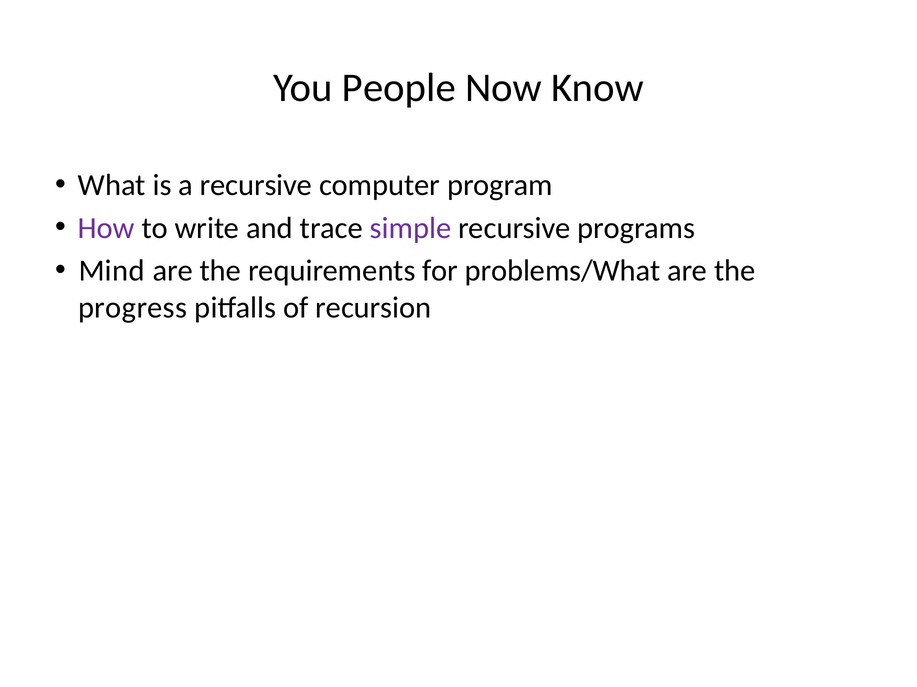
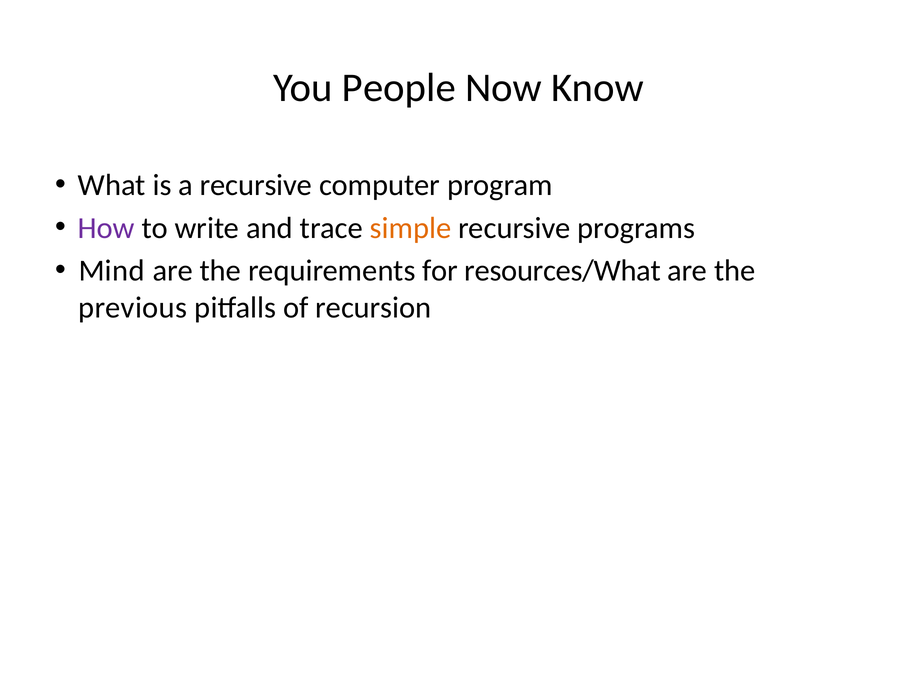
simple colour: purple -> orange (411, 228)
problems/What: problems/What -> resources/What (563, 271)
progress: progress -> previous (133, 308)
